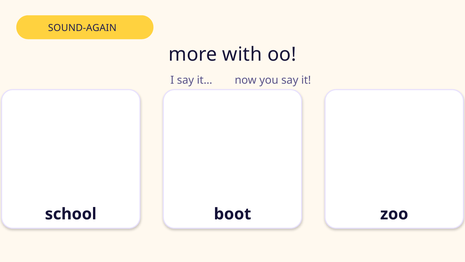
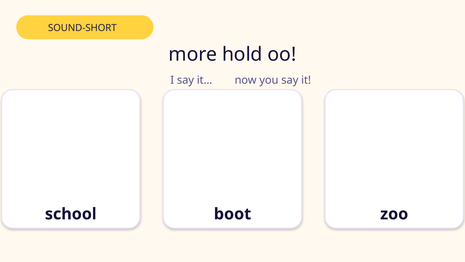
SOUND-AGAIN: SOUND-AGAIN -> SOUND-SHORT (82, 28)
with: with -> hold (242, 54)
